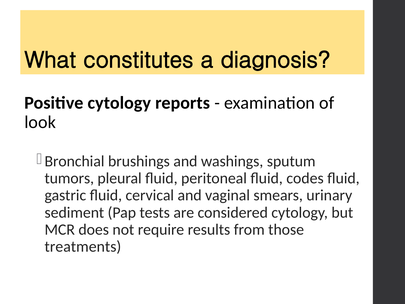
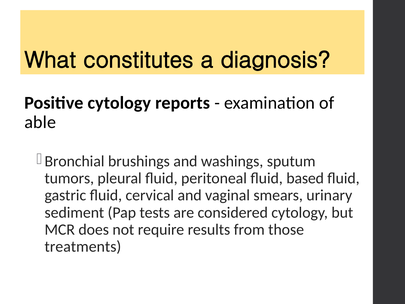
look: look -> able (40, 122)
codes: codes -> based (305, 178)
